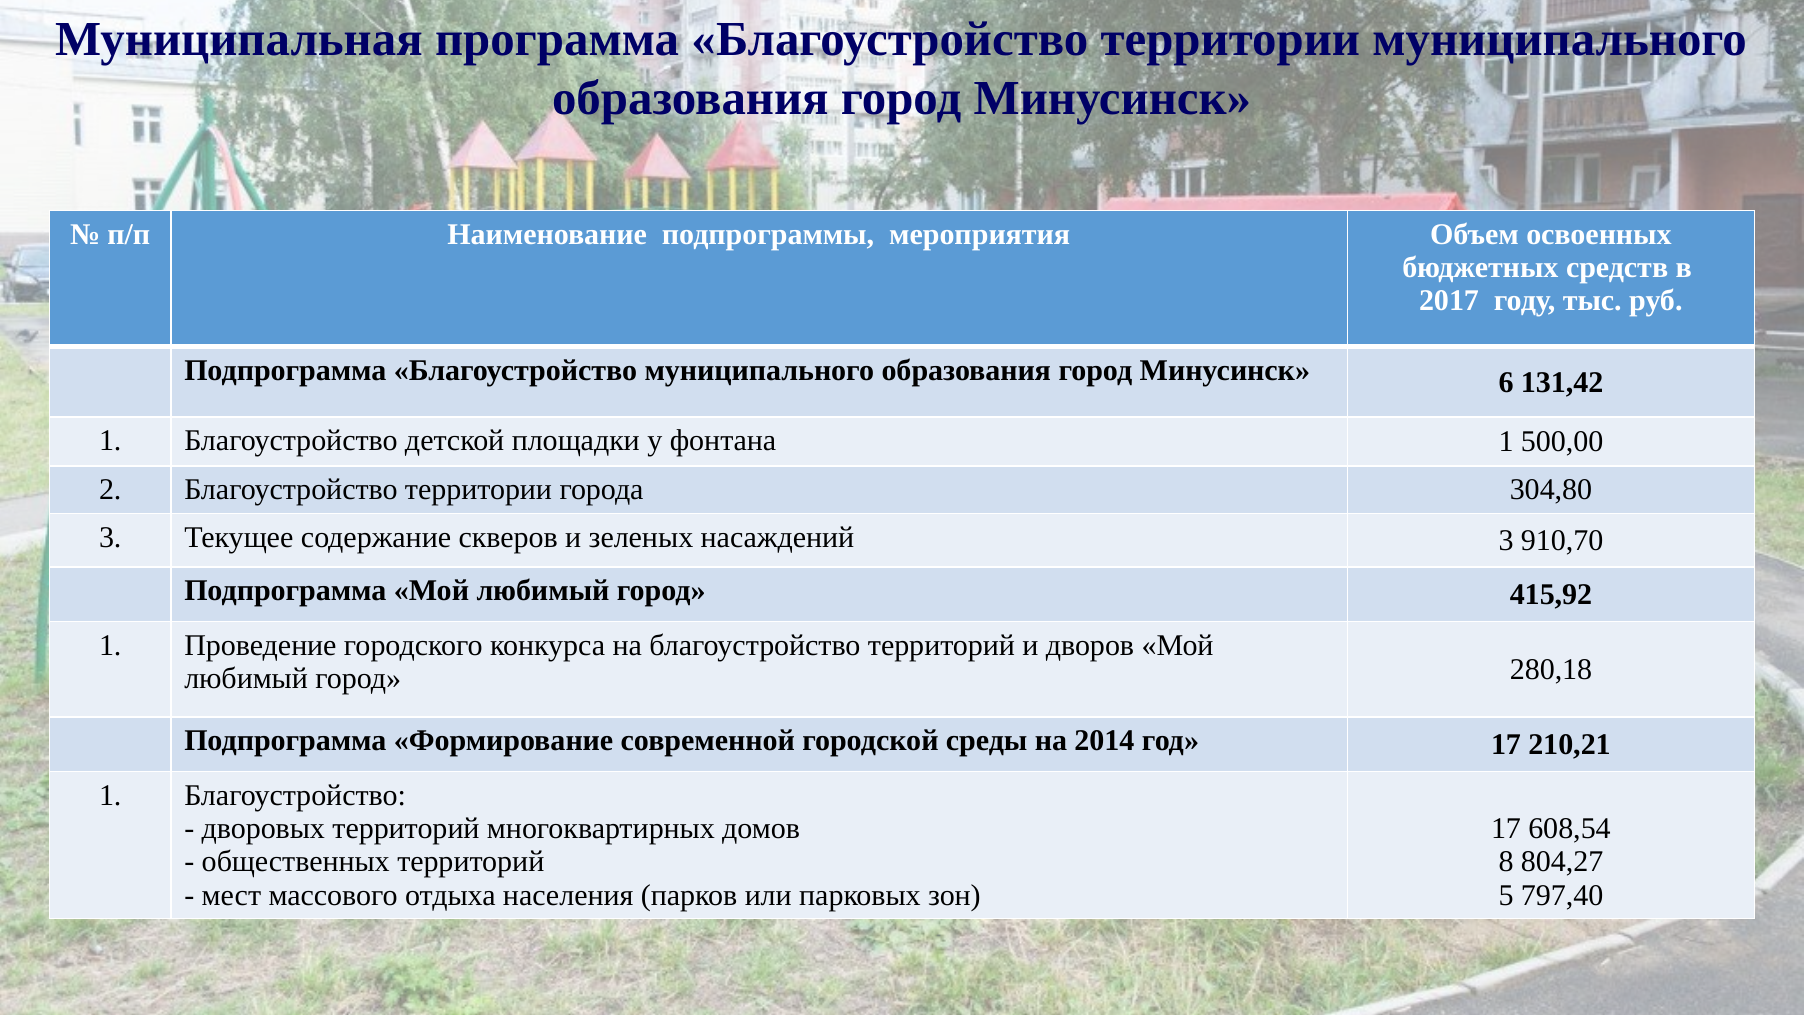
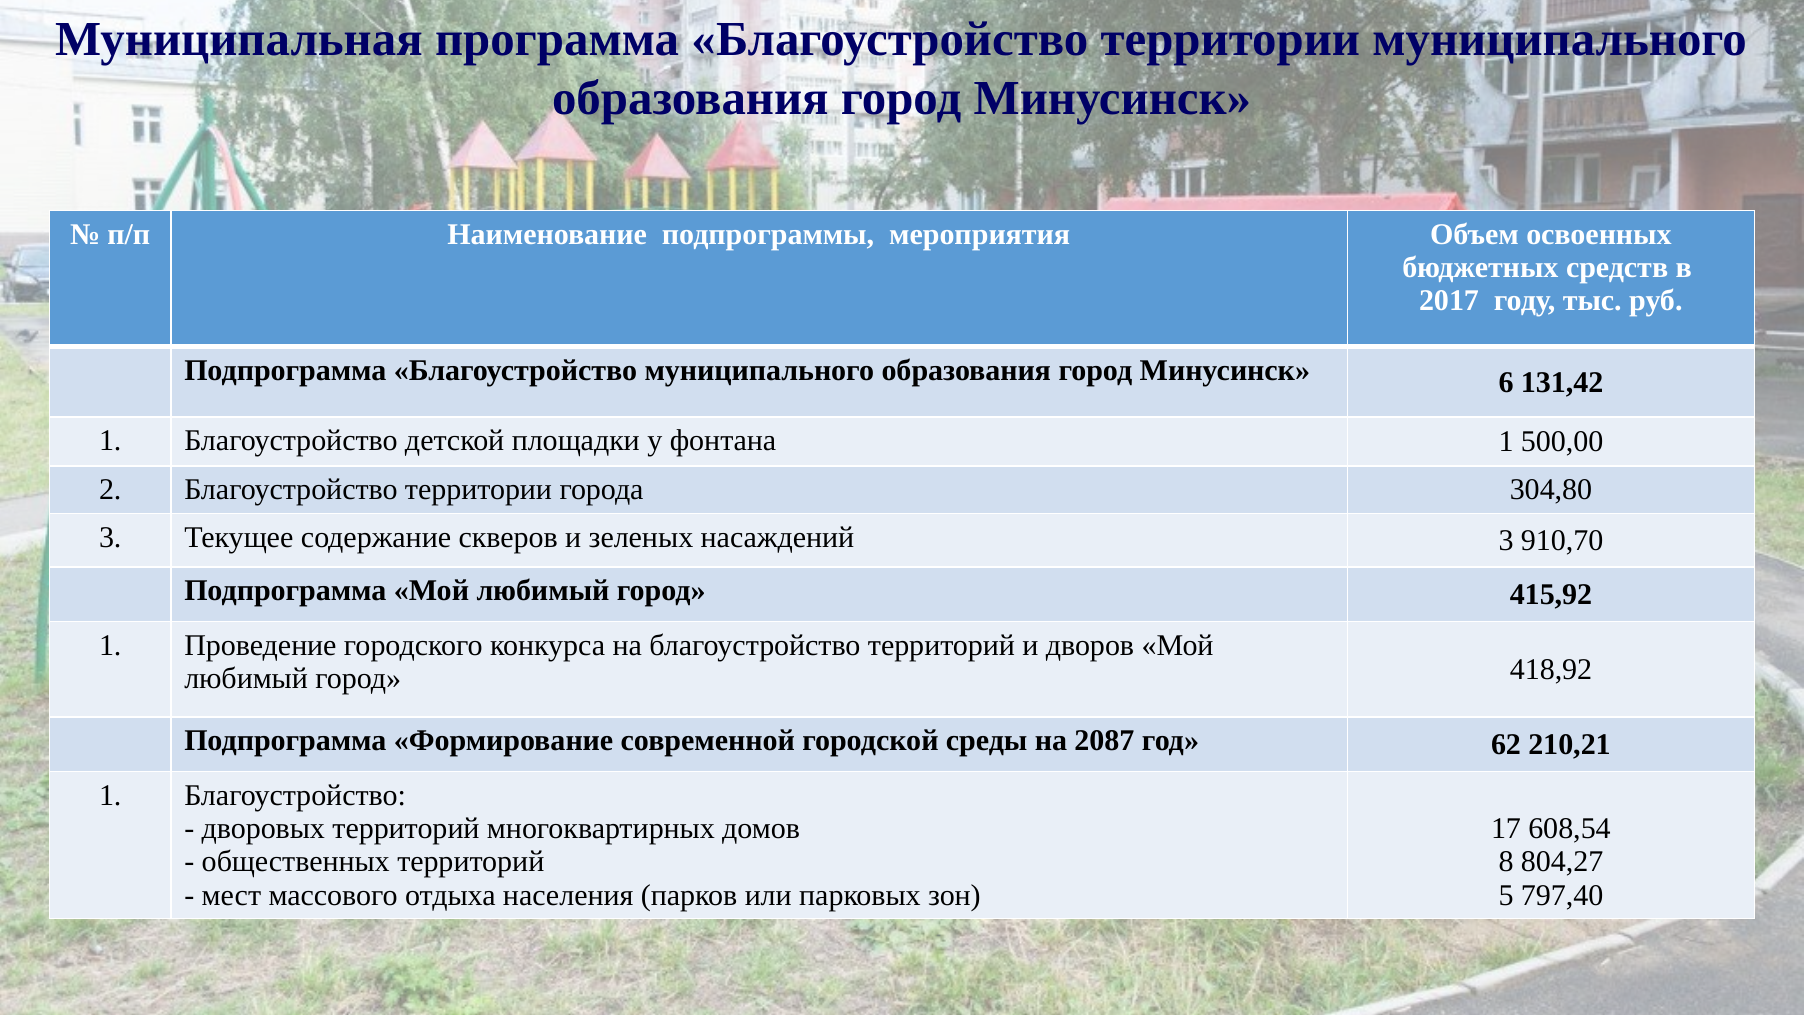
280,18: 280,18 -> 418,92 (1551, 669)
2014: 2014 -> 2087 (1104, 740)
год 17: 17 -> 62 (1506, 744)
